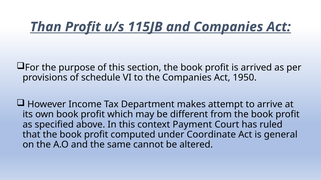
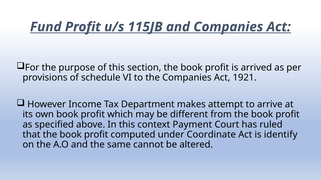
Than: Than -> Fund (46, 27)
1950: 1950 -> 1921 (245, 78)
general: general -> identify (281, 135)
